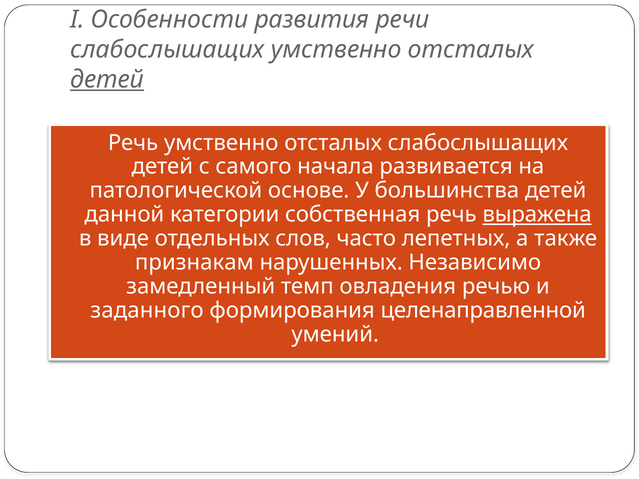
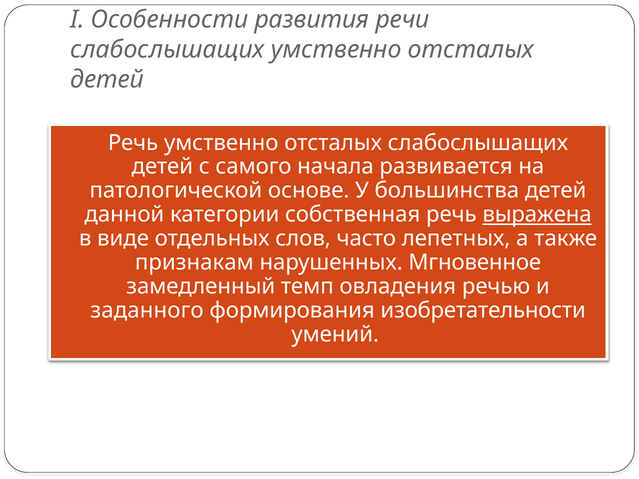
детей underline: present -> none (107, 79)
Независимо: Независимо -> Мгновенное (475, 263)
целенаправленной: целенаправленной -> изобретательности (483, 310)
